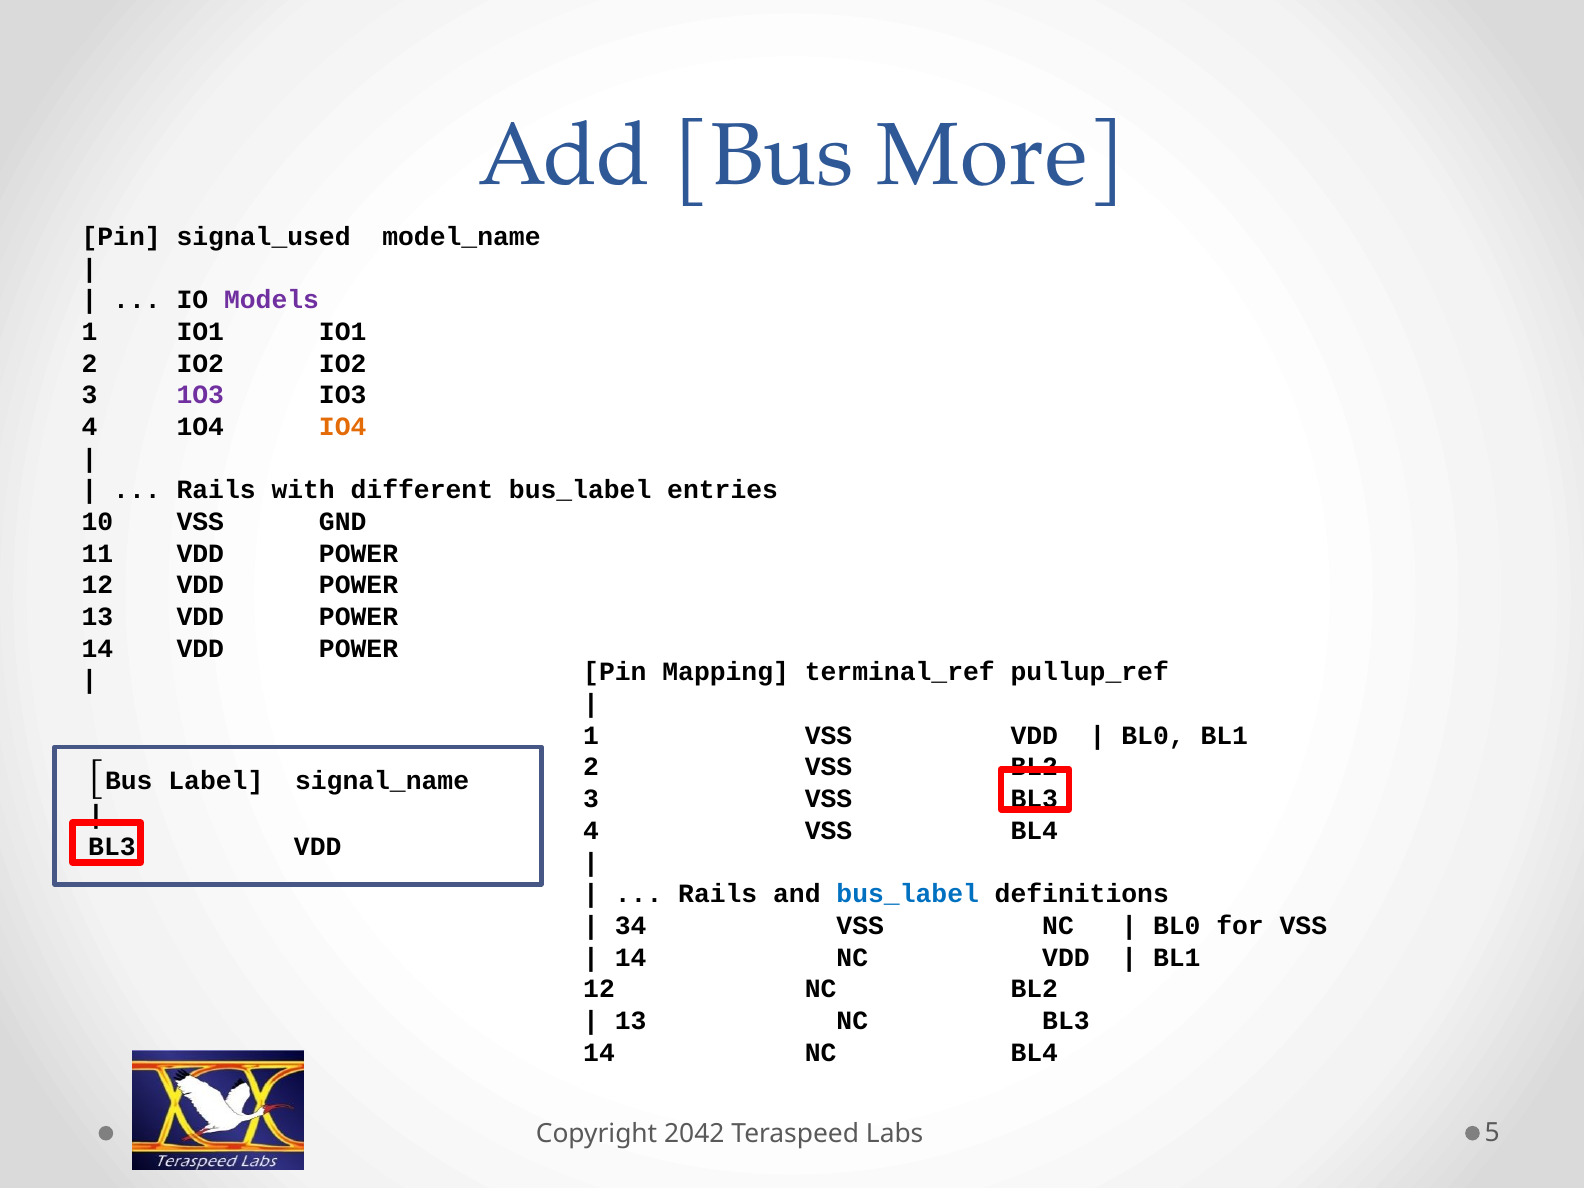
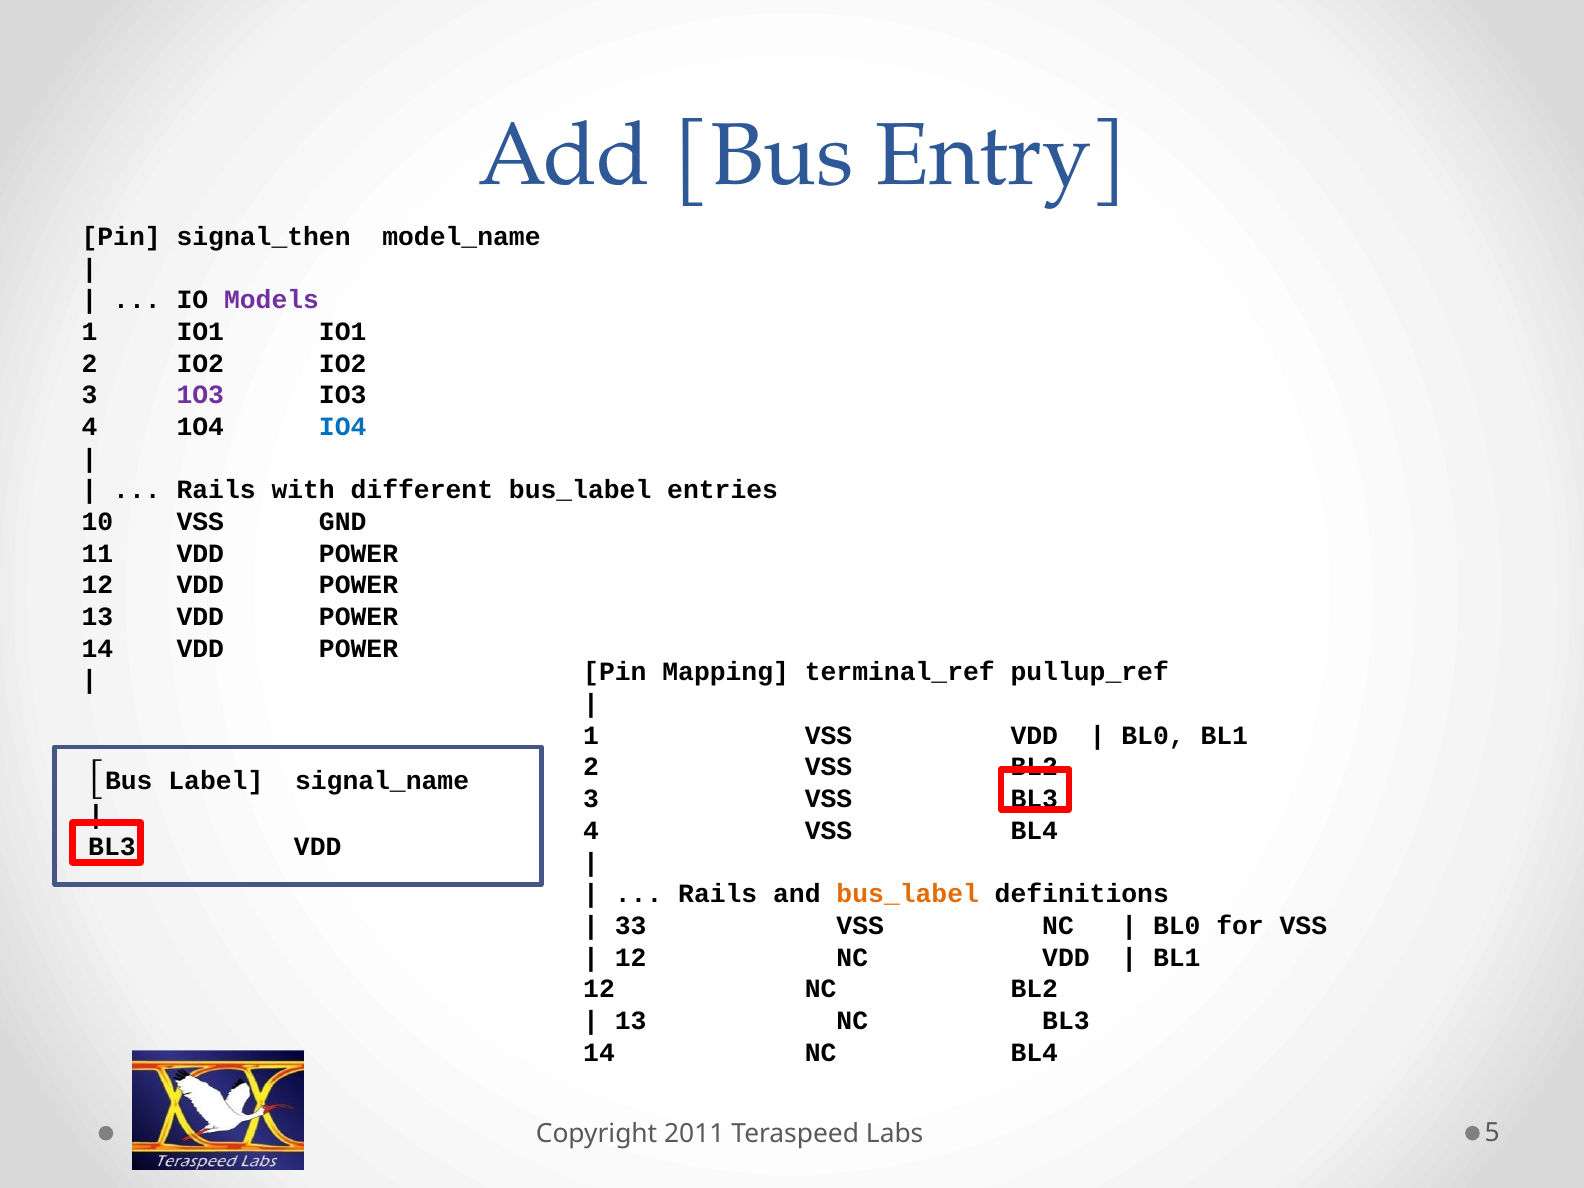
More: More -> Entry (1002, 156)
signal_used: signal_used -> signal_then (264, 237)
IO4 colour: orange -> blue (343, 427)
bus_label colour: blue -> orange (908, 894)
34: 34 -> 33 (631, 926)
14: 14 -> 12 (631, 957)
2042: 2042 -> 2011 (694, 1134)
